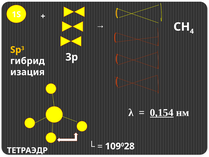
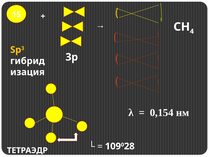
0,154 underline: present -> none (162, 113)
